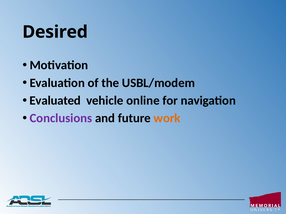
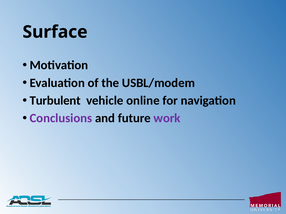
Desired: Desired -> Surface (55, 32)
Evaluated: Evaluated -> Turbulent (55, 101)
work colour: orange -> purple (167, 118)
